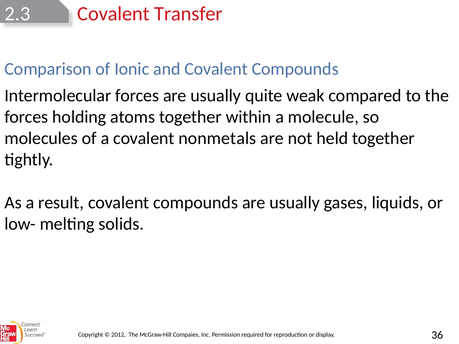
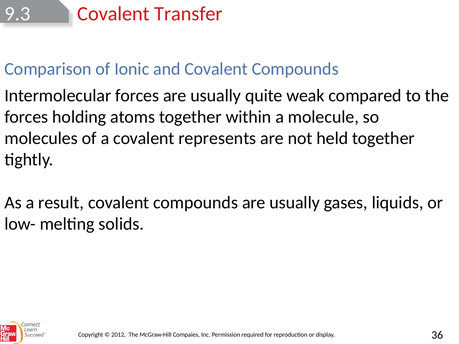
2.3: 2.3 -> 9.3 (17, 14)
nonmetals: nonmetals -> represents (217, 138)
